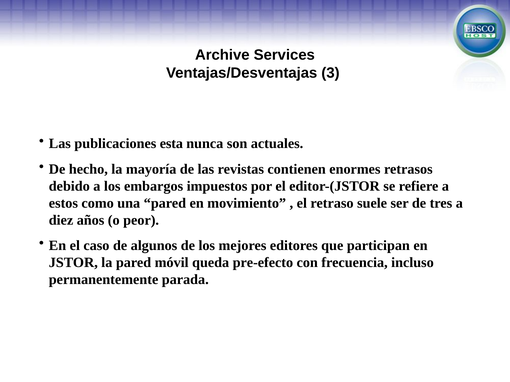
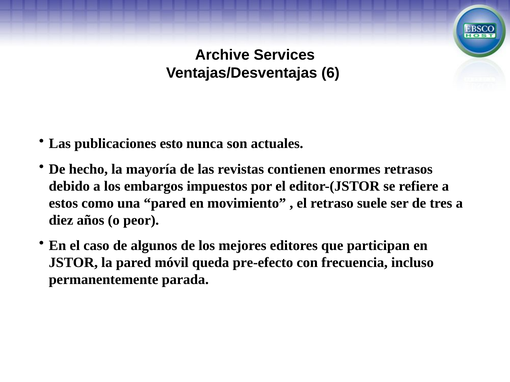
3: 3 -> 6 (330, 73)
esta: esta -> esto (171, 144)
